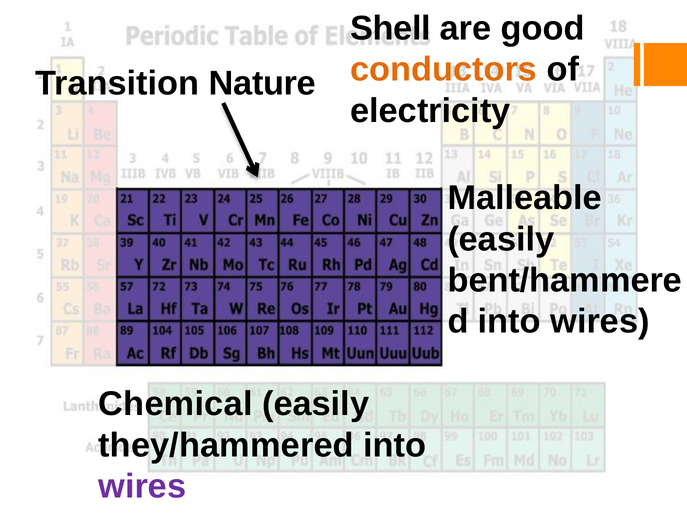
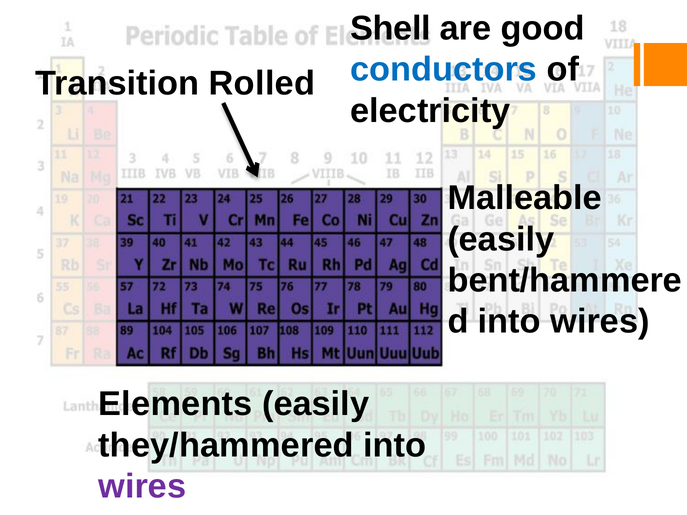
conductors colour: orange -> blue (444, 70)
Nature: Nature -> Rolled (262, 84)
Chemical: Chemical -> Elements (175, 404)
